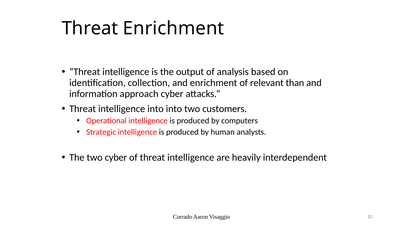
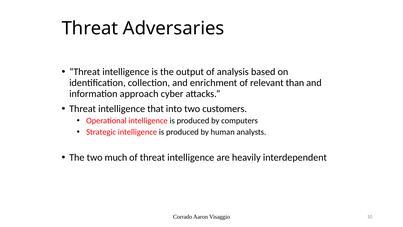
Threat Enrichment: Enrichment -> Adversaries (174, 28)
intelligence into: into -> that (156, 109)
two cyber: cyber -> much (116, 157)
